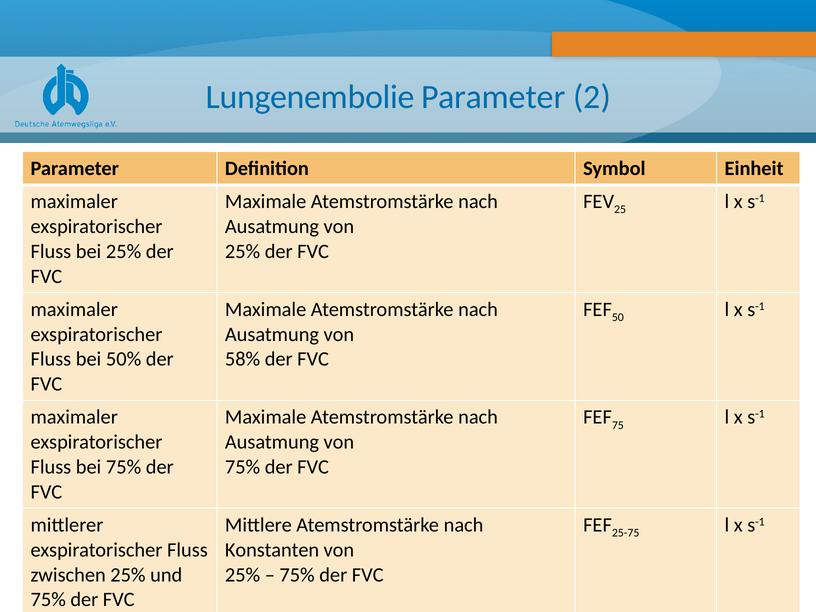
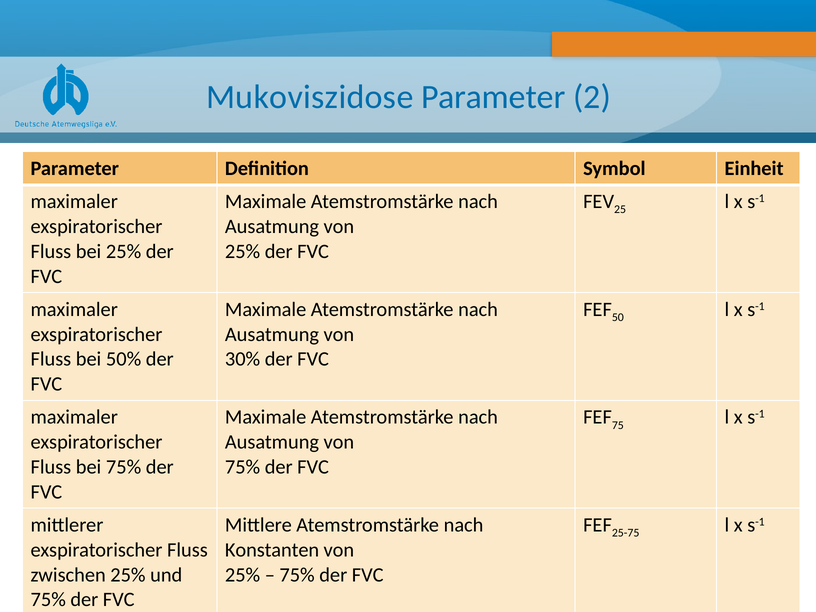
Lungenembolie: Lungenembolie -> Mukoviszidose (310, 97)
58%: 58% -> 30% (243, 359)
